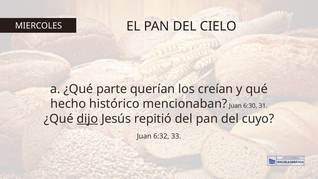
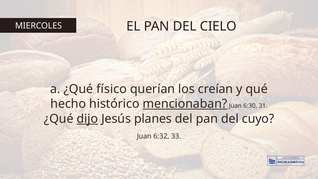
parte: parte -> físico (112, 89)
mencionaban underline: none -> present (185, 104)
repitió: repitió -> planes (153, 119)
